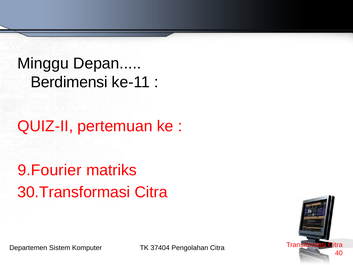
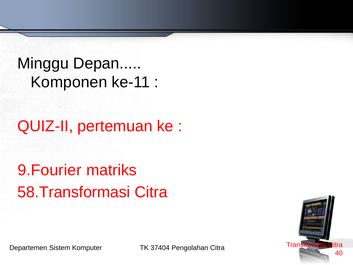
Berdimensi: Berdimensi -> Komponen (69, 82)
30.Transformasi: 30.Transformasi -> 58.Transformasi (74, 192)
